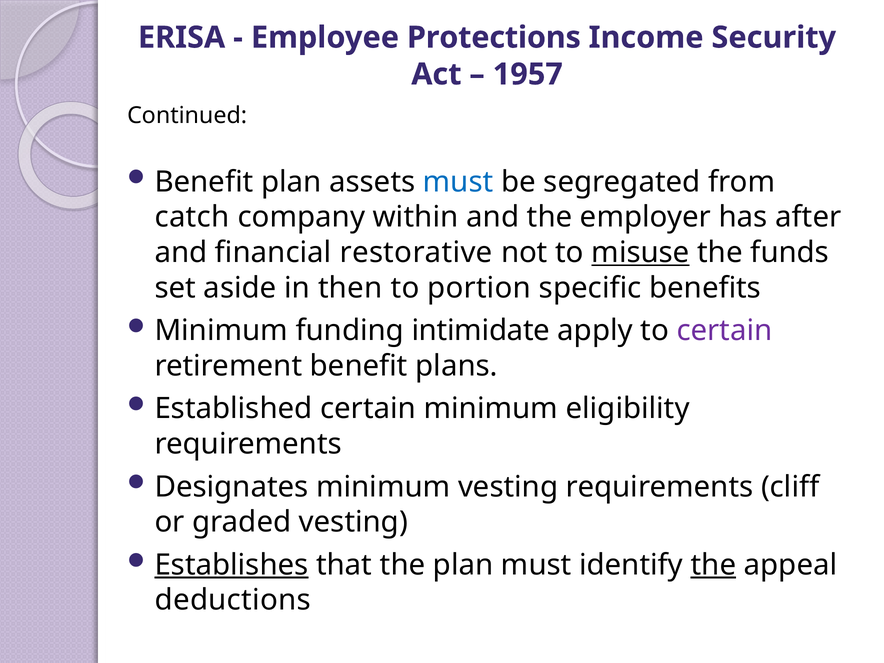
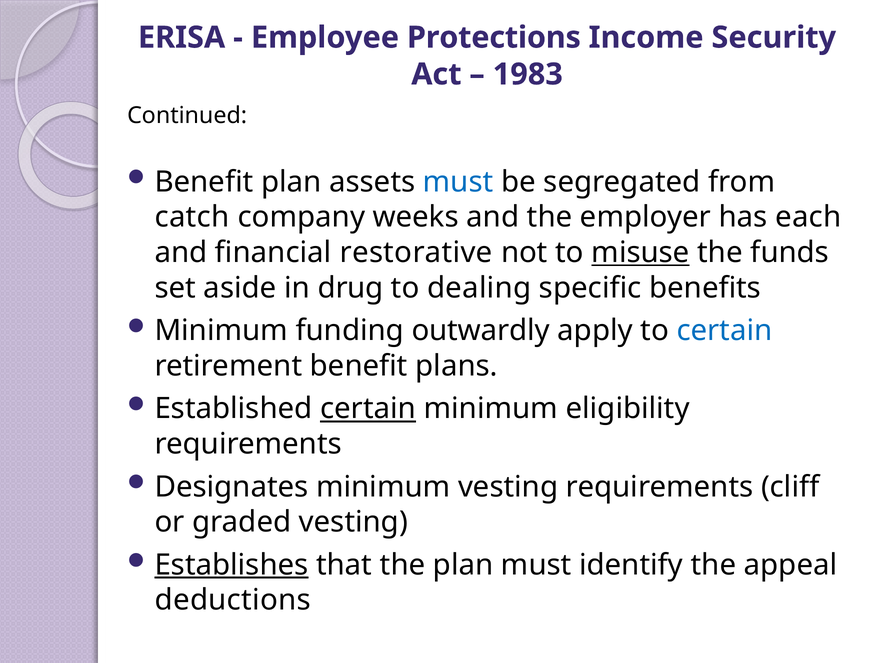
1957: 1957 -> 1983 (528, 74)
within: within -> weeks (416, 217)
after: after -> each (808, 217)
then: then -> drug (351, 288)
portion: portion -> dealing (479, 288)
intimidate: intimidate -> outwardly (481, 331)
certain colour: purple -> blue (725, 331)
certain underline: none -> present (368, 409)
the underline: present -> none (713, 565)
